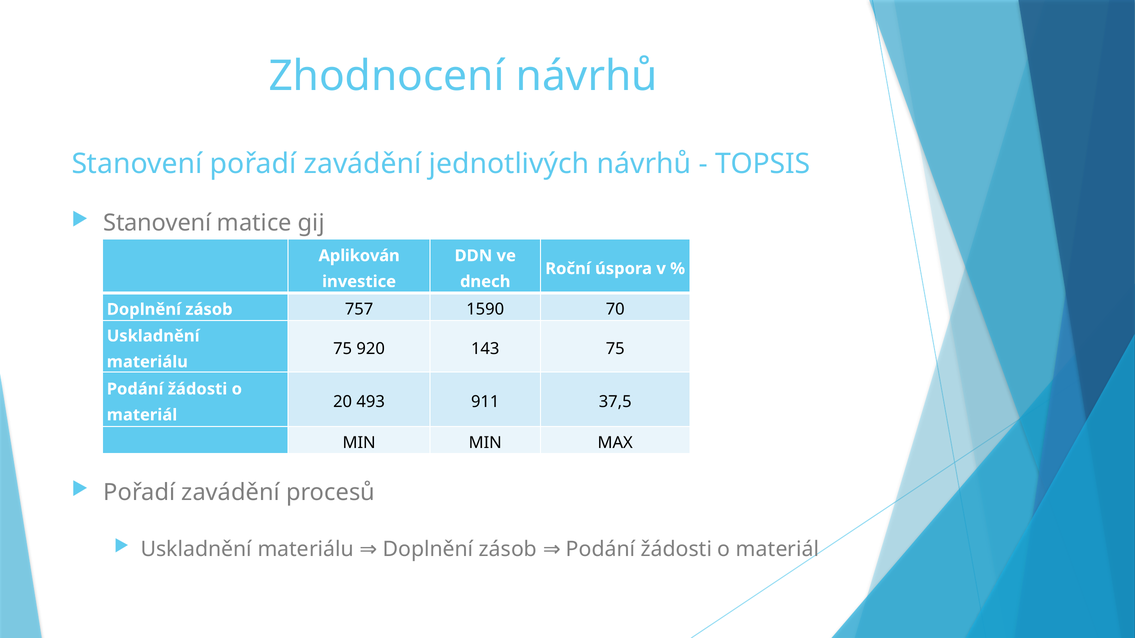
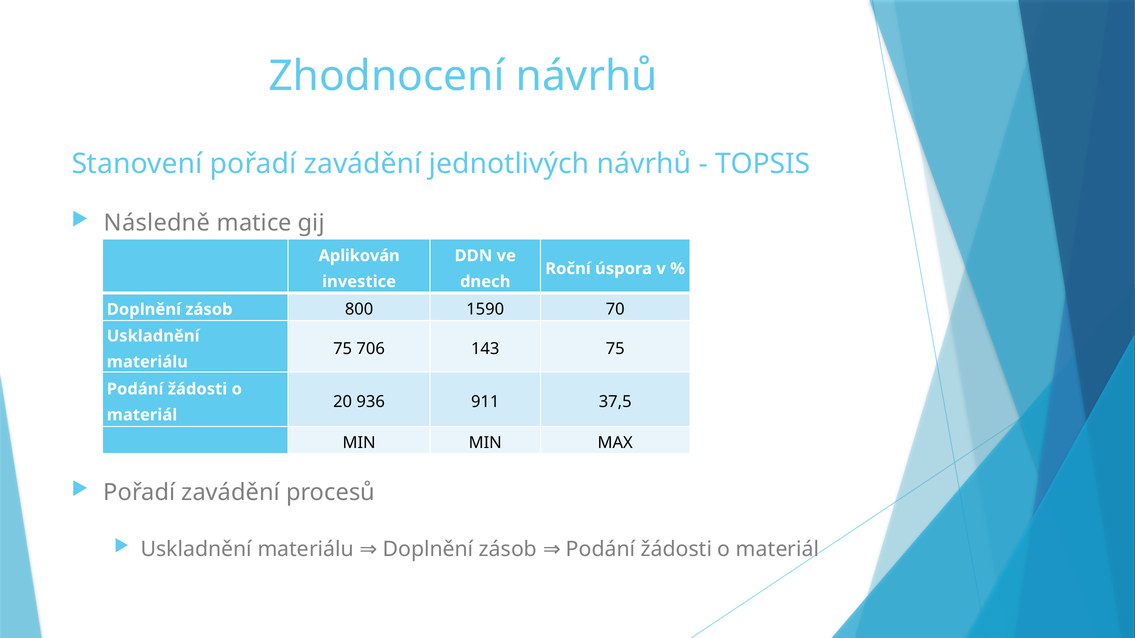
Stanovení: Stanovení -> Následně (157, 223)
757: 757 -> 800 (359, 310)
920: 920 -> 706 (371, 349)
493: 493 -> 936 (371, 402)
